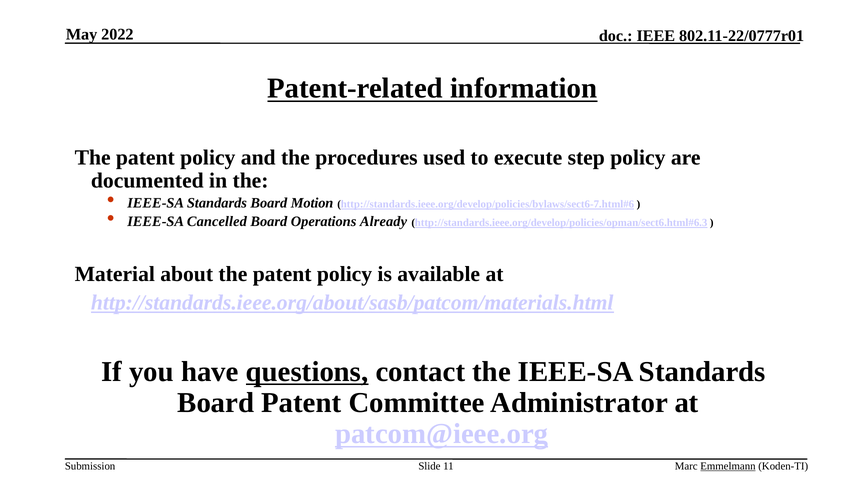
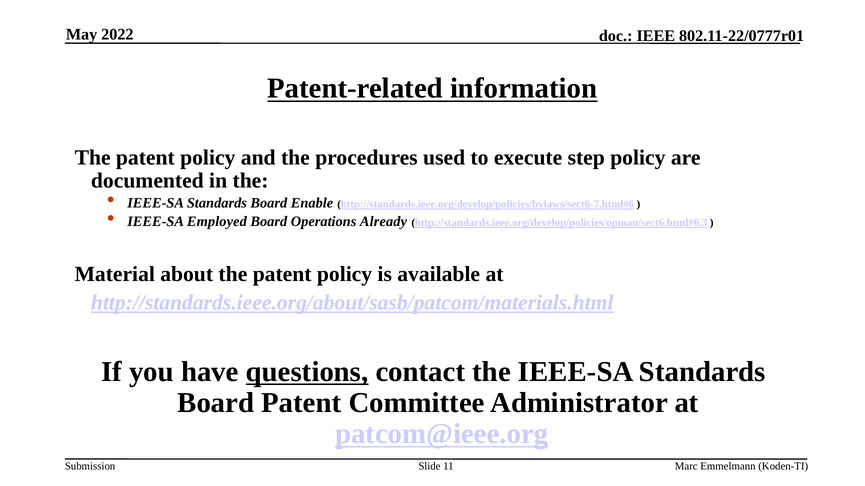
Motion: Motion -> Enable (312, 203)
Cancelled: Cancelled -> Employed (217, 222)
Emmelmann underline: present -> none (728, 467)
